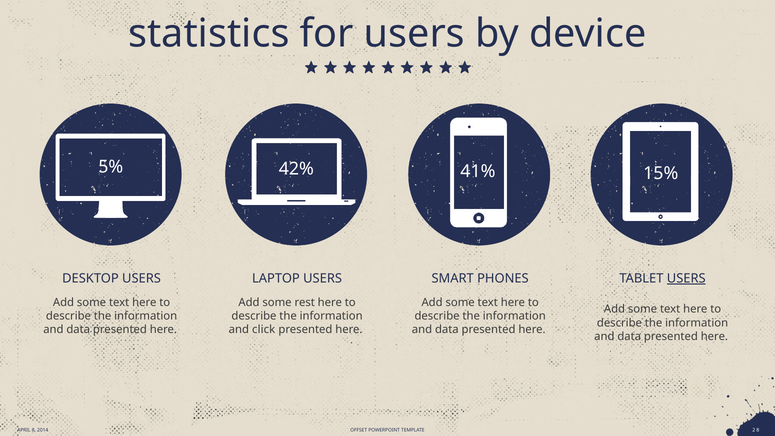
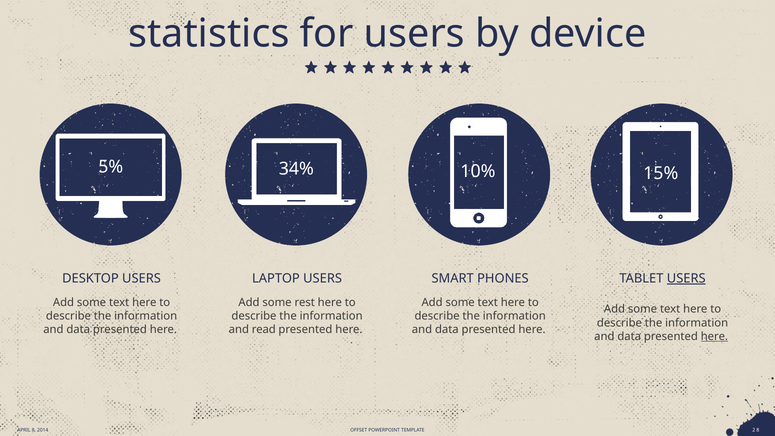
42%: 42% -> 34% (296, 169)
41%: 41% -> 10% (478, 172)
click: click -> read (264, 330)
here underline: none -> present (714, 336)
